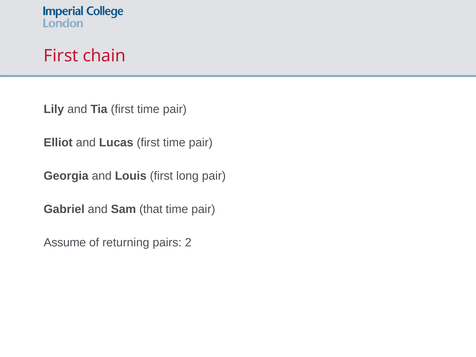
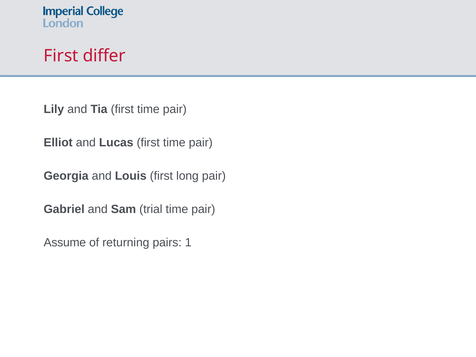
chain: chain -> differ (104, 56)
that: that -> trial (151, 209)
2: 2 -> 1 (188, 242)
